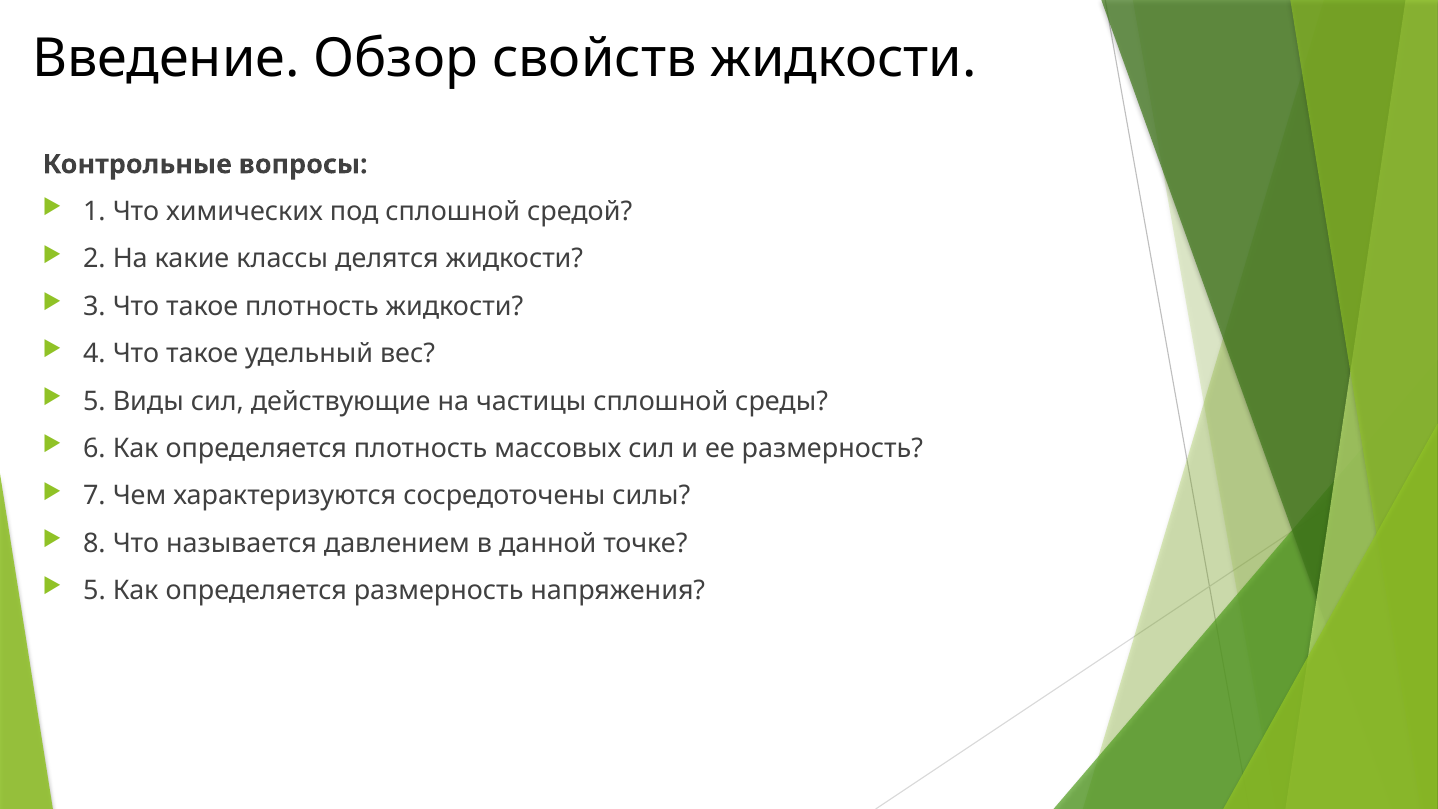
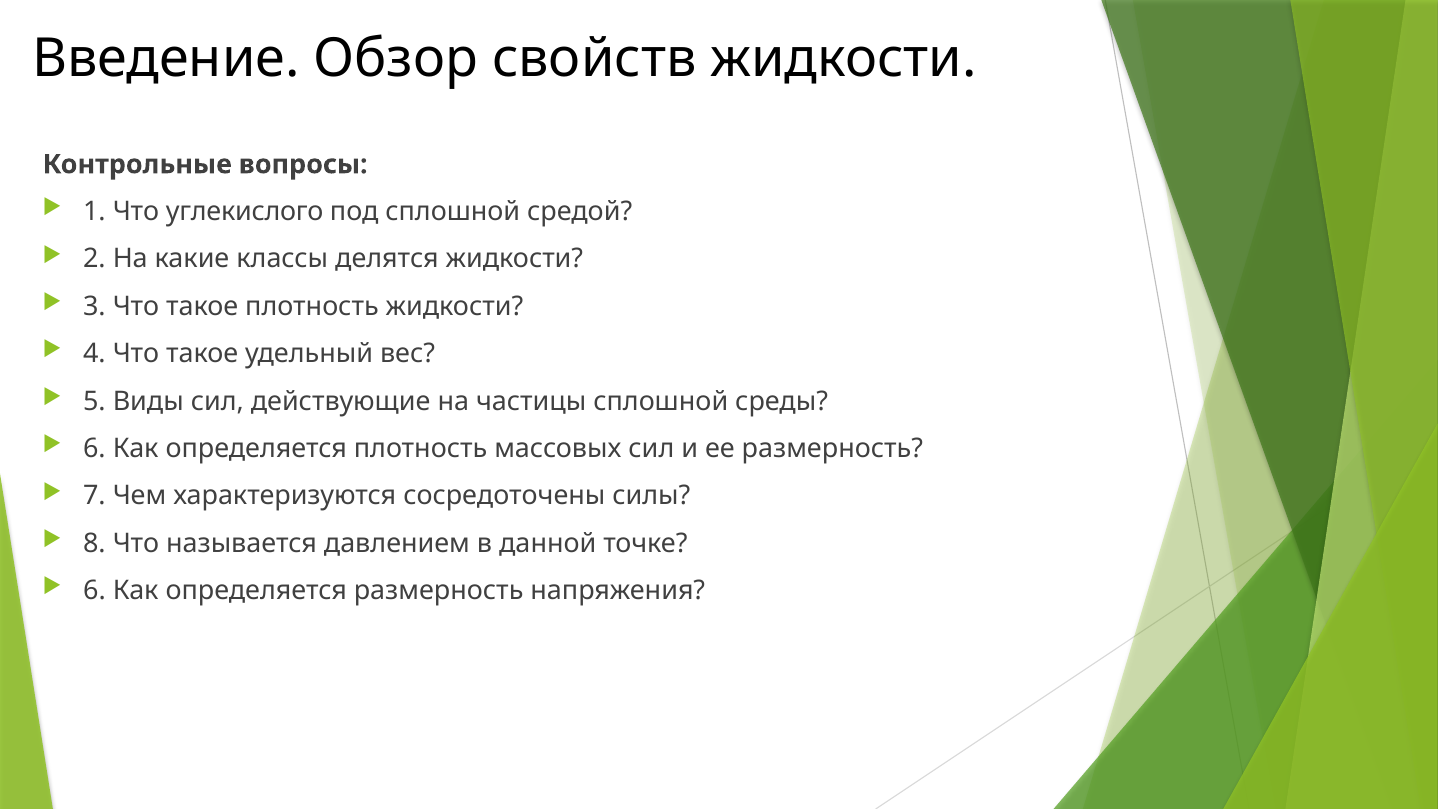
химических: химических -> углекислого (245, 212)
5: 5 -> 6 (94, 590)
